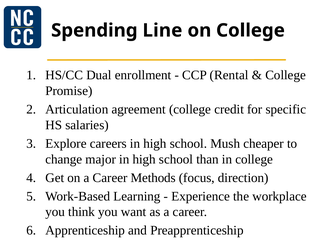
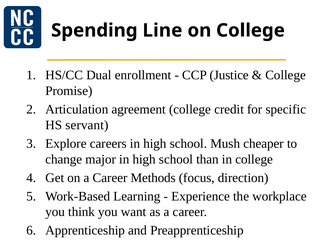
Rental: Rental -> Justice (229, 75)
salaries: salaries -> servant (87, 125)
